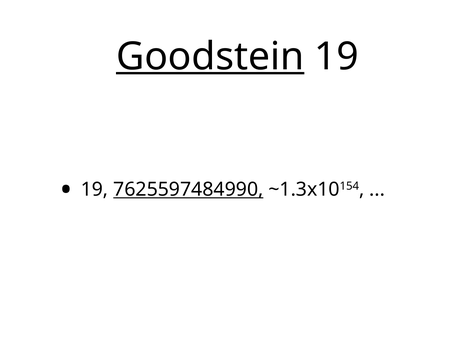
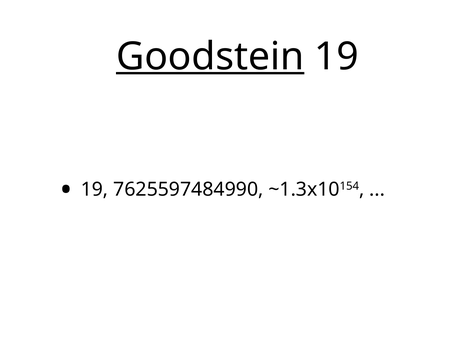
7625597484990 underline: present -> none (188, 190)
